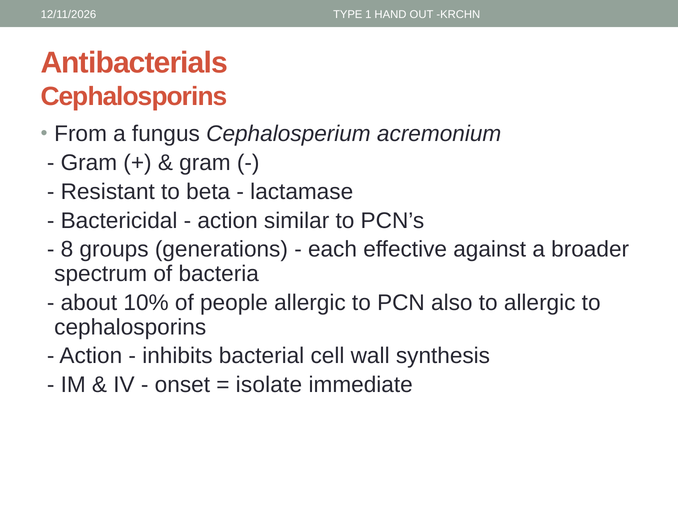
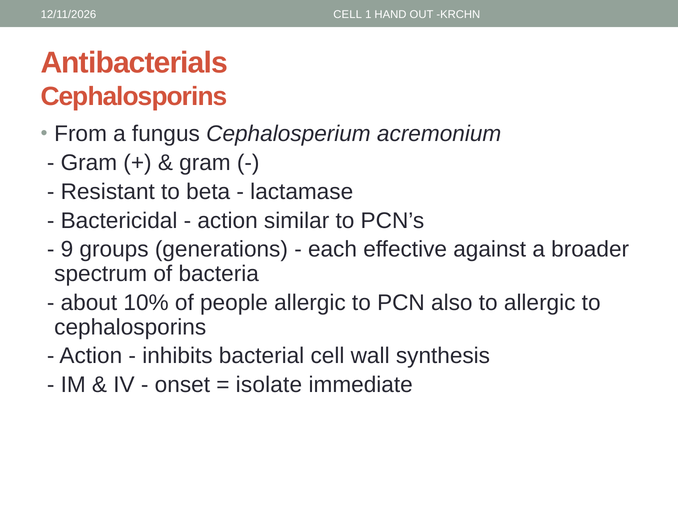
TYPE: TYPE -> CELL (348, 14)
8: 8 -> 9 (67, 250)
